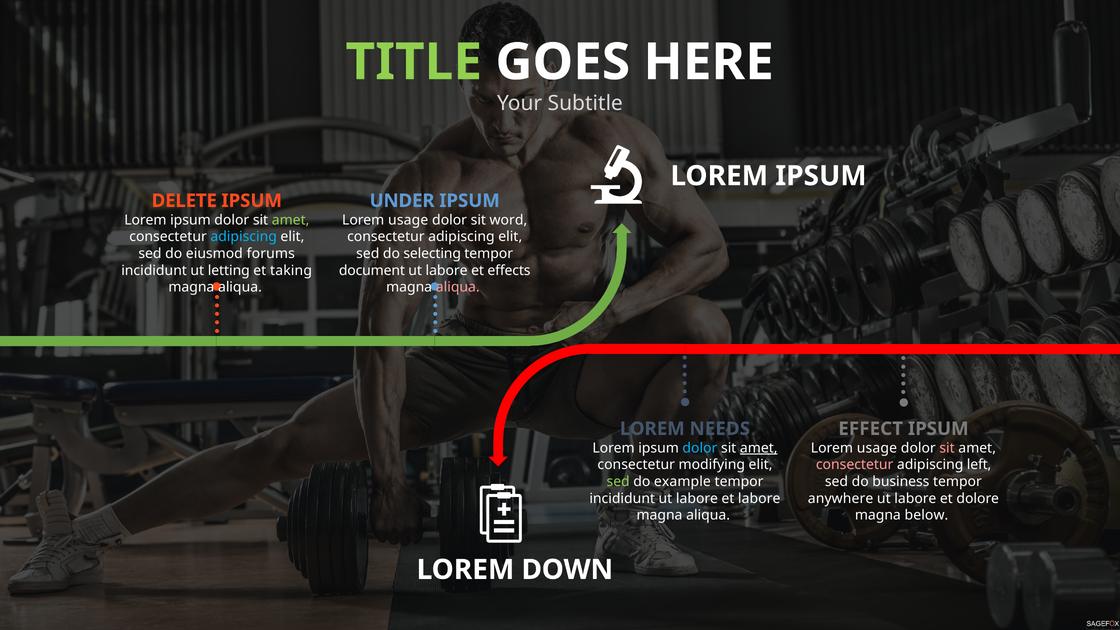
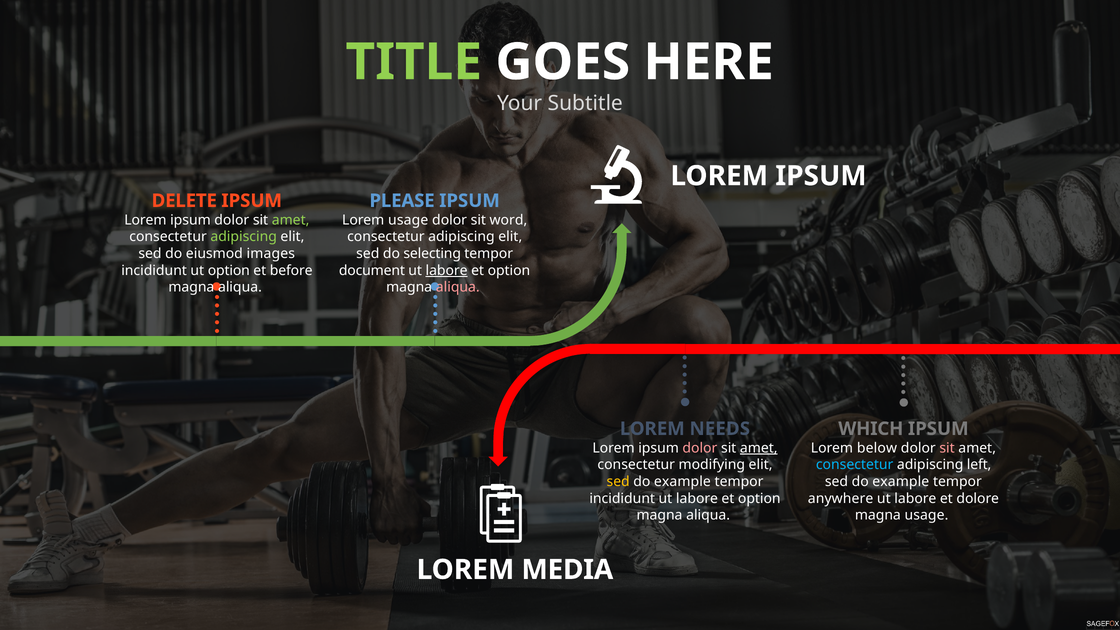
UNDER: UNDER -> PLEASE (402, 201)
adipiscing colour: light blue -> light green (244, 237)
forums: forums -> images (271, 254)
ut letting: letting -> option (229, 270)
taking: taking -> before (291, 270)
labore underline: none -> present (447, 270)
effects: effects -> option (509, 270)
EFFECT: EFFECT -> WHICH (871, 429)
dolor colour: light blue -> pink (700, 448)
usage: usage -> below (877, 448)
consectetur colour: pink -> light blue (855, 465)
sed colour: light green -> yellow (618, 482)
business: business -> example (901, 482)
labore: labore -> option (759, 498)
magna below: below -> usage (926, 515)
DOWN: DOWN -> MEDIA (567, 570)
